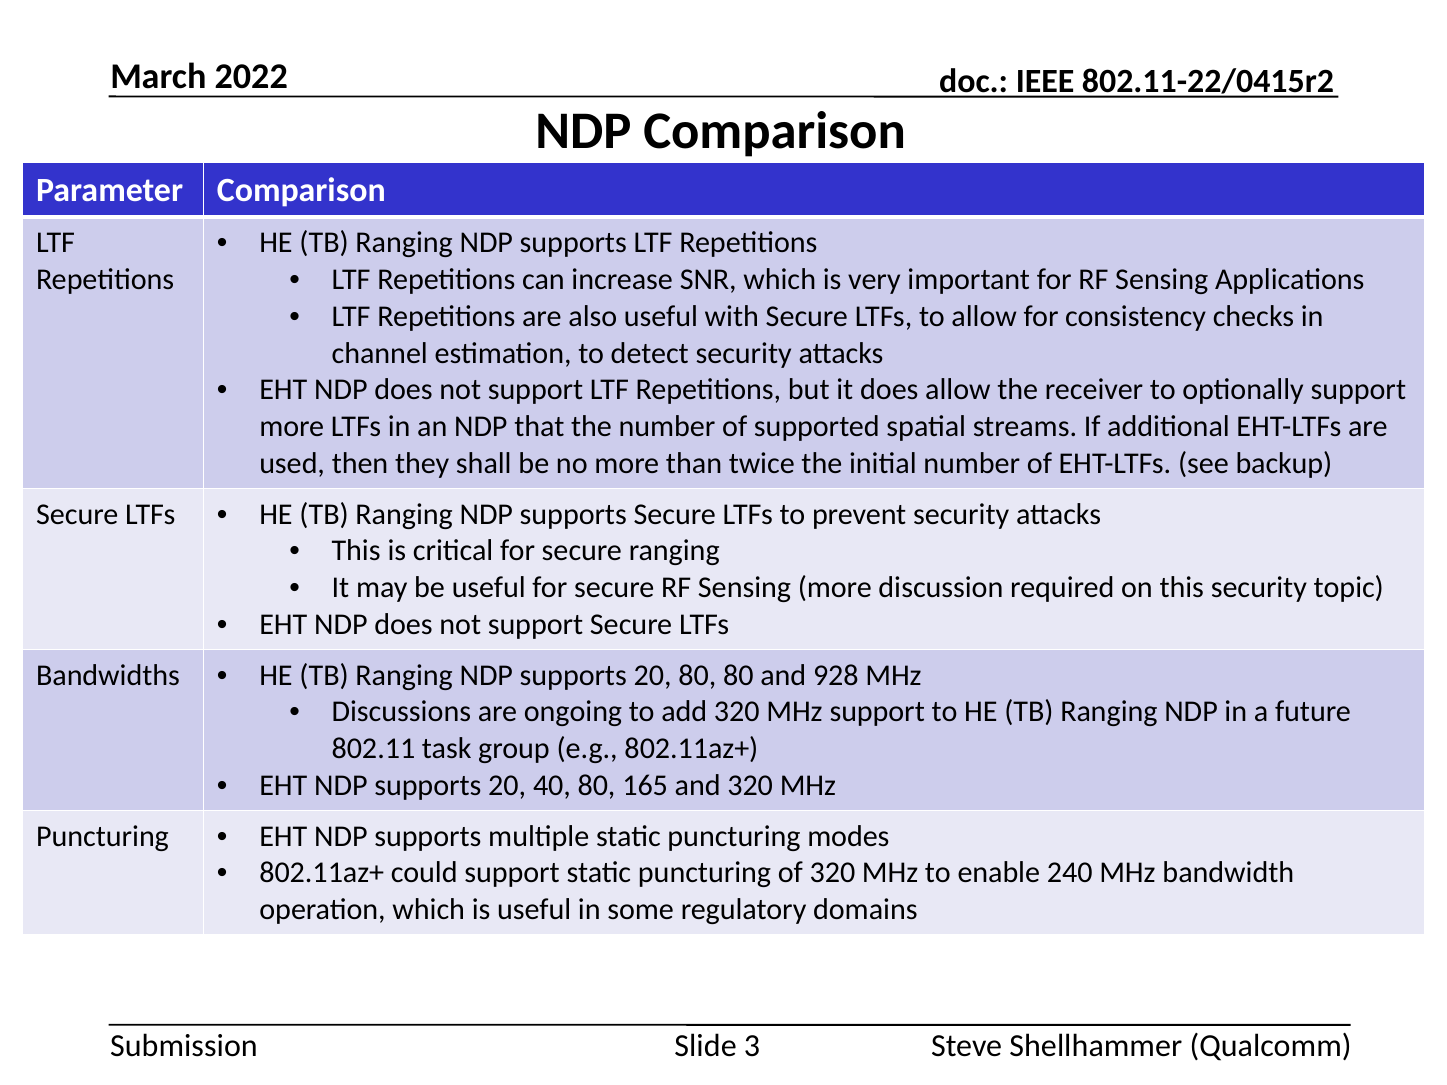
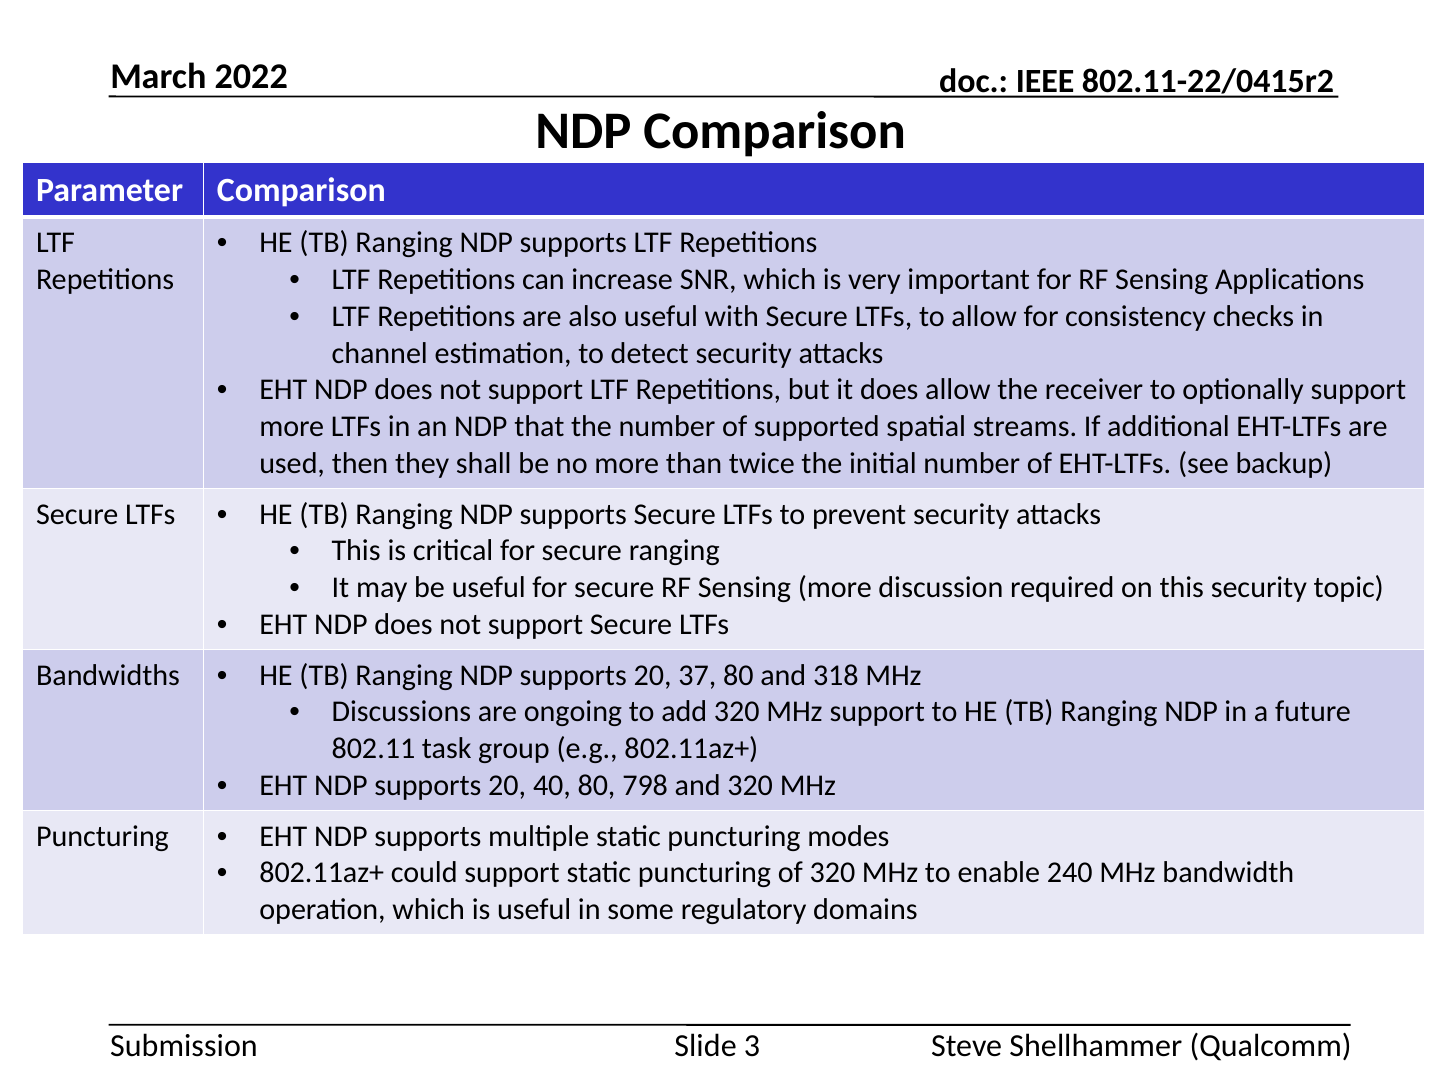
20 80: 80 -> 37 (697, 675)
928: 928 -> 318 (836, 675)
165: 165 -> 798 (645, 786)
